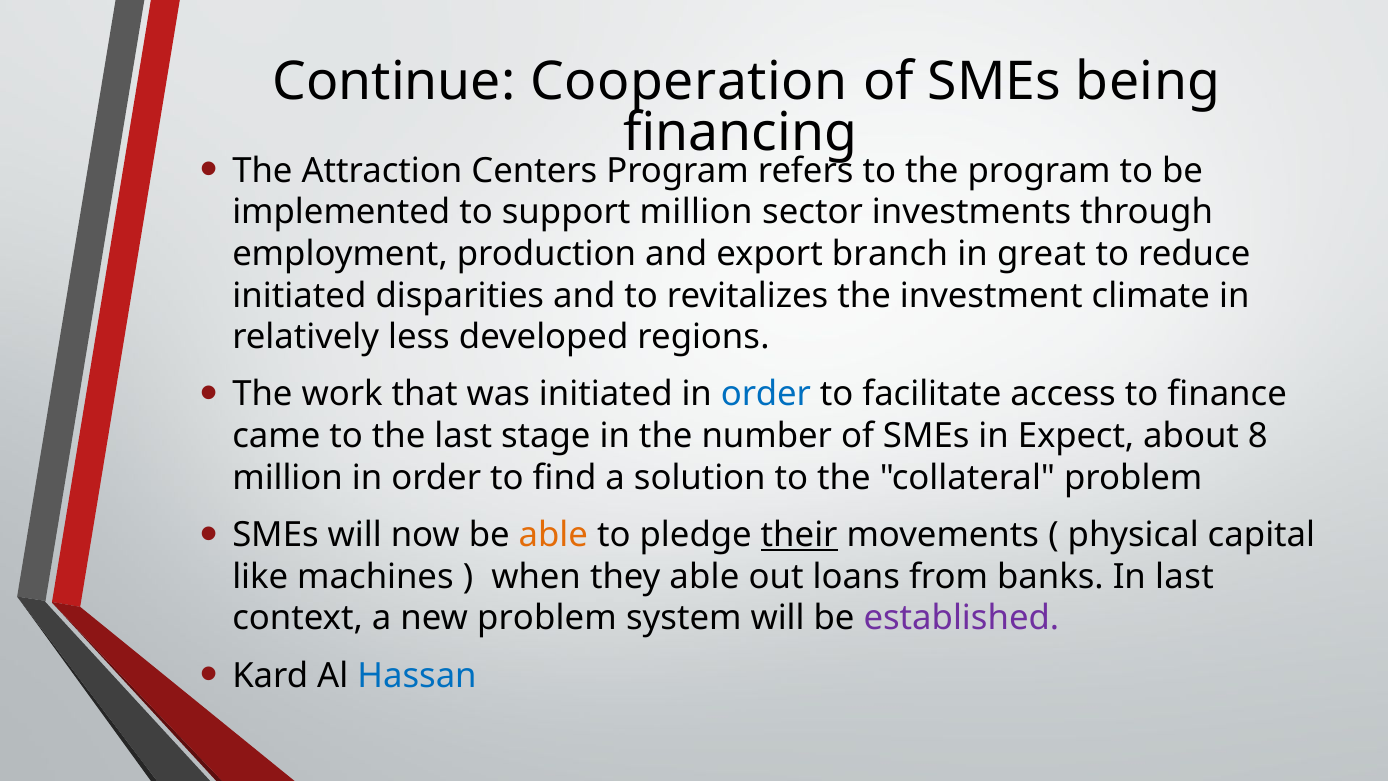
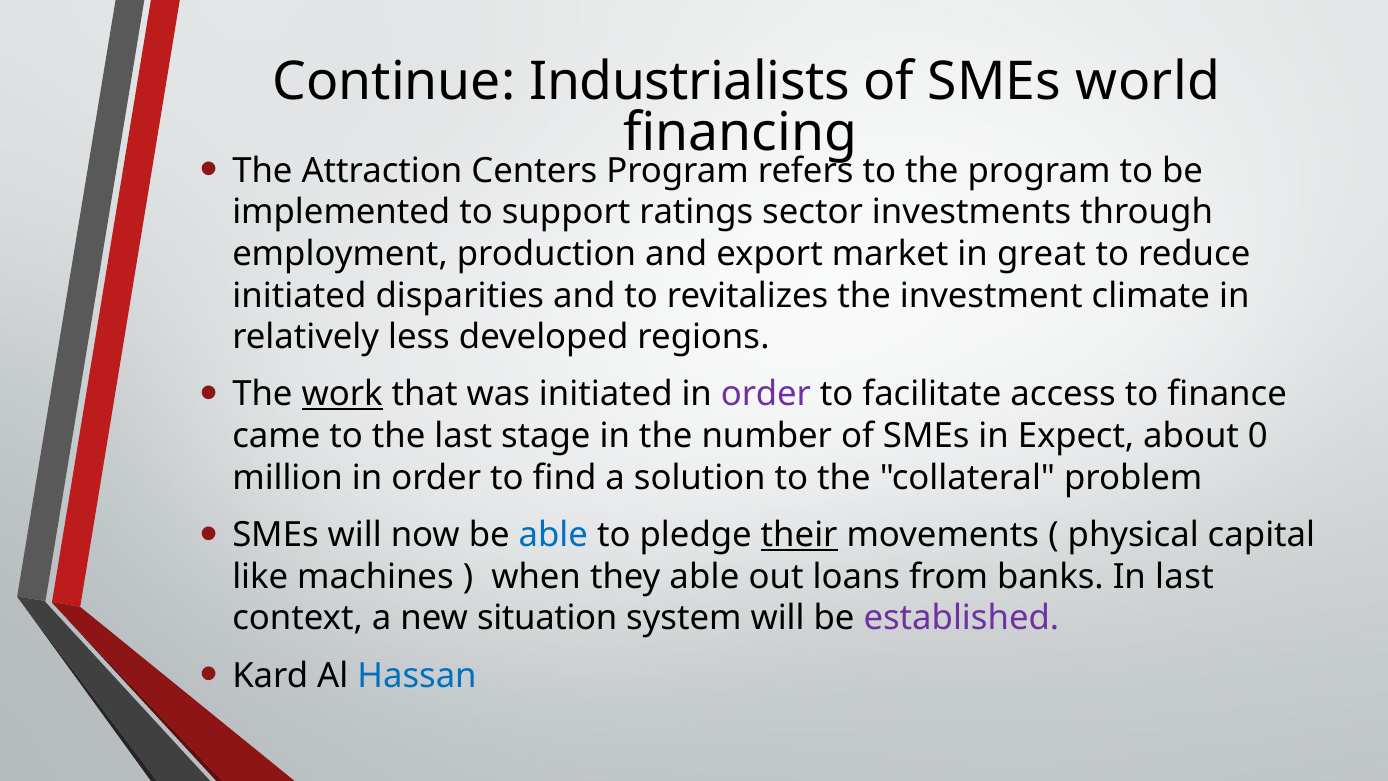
Cooperation: Cooperation -> Industrialists (690, 82)
being: being -> world (1148, 82)
support million: million -> ratings (696, 212)
branch: branch -> market (890, 254)
work underline: none -> present (342, 394)
order colour: blue -> purple (766, 394)
8: 8 -> 0 (1258, 436)
able colour: orange -> blue (553, 535)
new problem: problem -> situation (547, 618)
